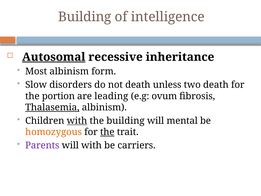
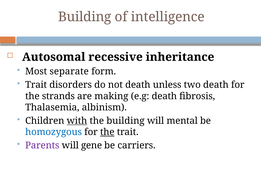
Autosomal underline: present -> none (54, 57)
Most albinism: albinism -> separate (69, 71)
Slow: Slow -> Trait (36, 85)
portion: portion -> strands (58, 96)
leading: leading -> making (111, 96)
e.g ovum: ovum -> death (164, 96)
Thalasemia underline: present -> none (52, 107)
homozygous colour: orange -> blue (54, 132)
will with: with -> gene (92, 145)
